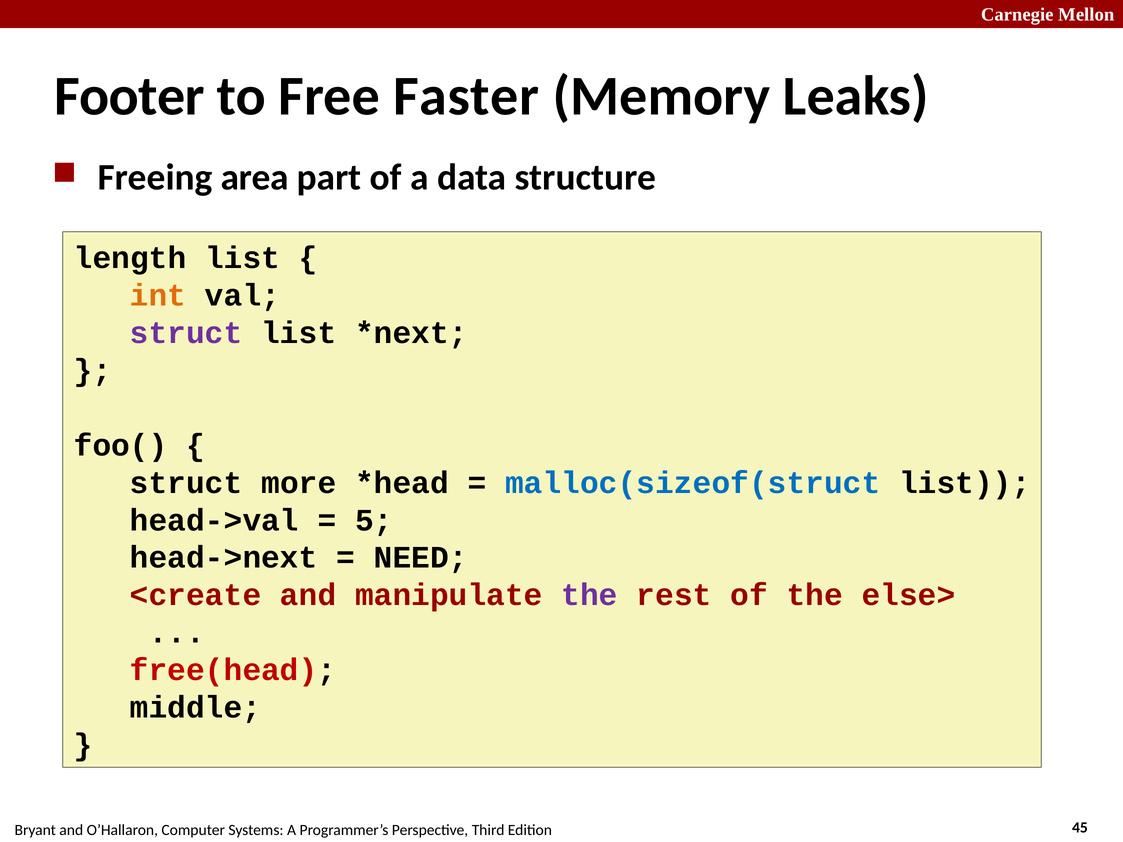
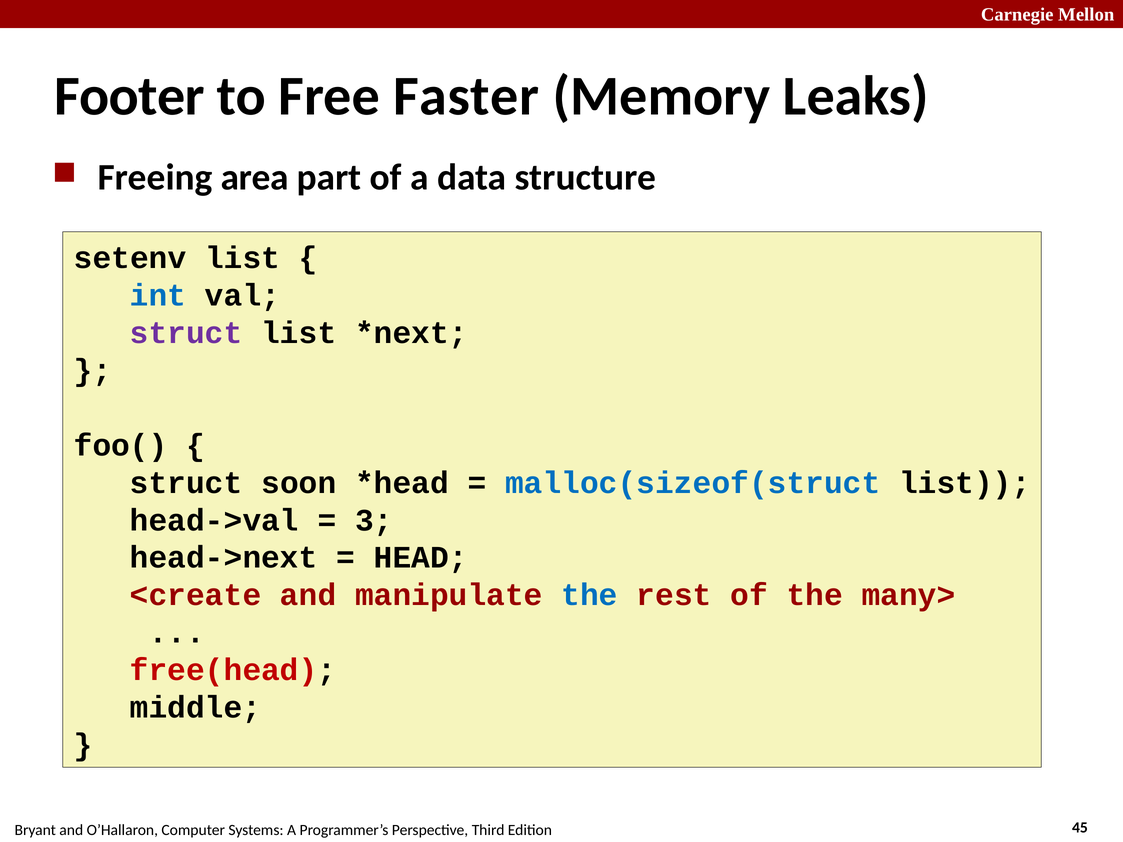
length: length -> setenv (130, 258)
int colour: orange -> blue (158, 296)
more: more -> soon (299, 483)
5: 5 -> 3 (374, 520)
NEED: NEED -> HEAD (421, 558)
the colour: purple -> blue (589, 595)
else>: else> -> many> (908, 595)
